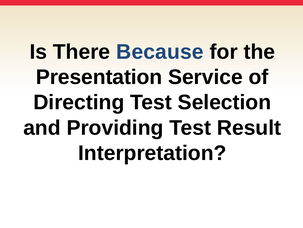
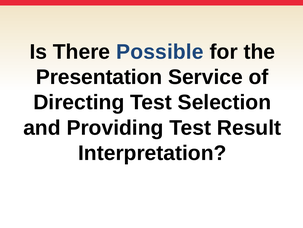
Because: Because -> Possible (160, 52)
